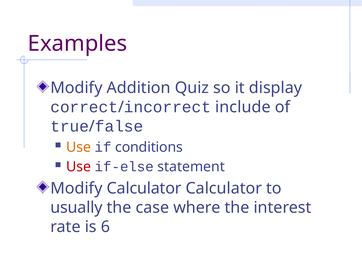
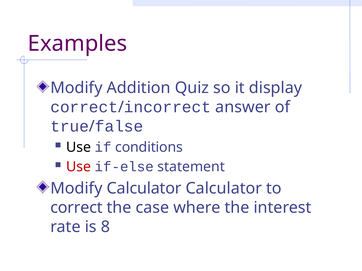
include: include -> answer (243, 107)
Use colour: orange -> black (79, 147)
usually: usually -> correct (76, 208)
6: 6 -> 8 (105, 227)
